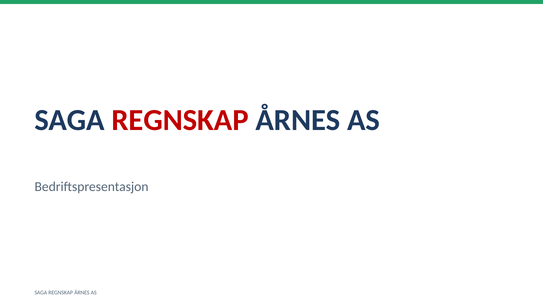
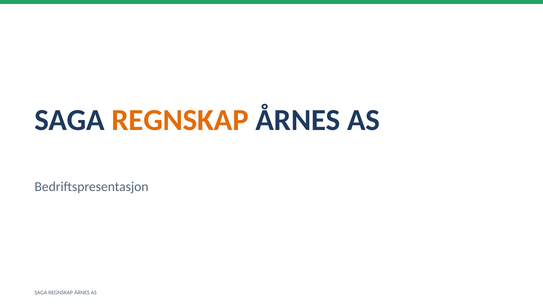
REGNSKAP colour: red -> orange (180, 120)
